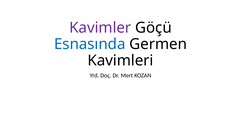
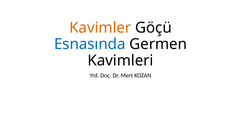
Kavimler colour: purple -> orange (100, 28)
